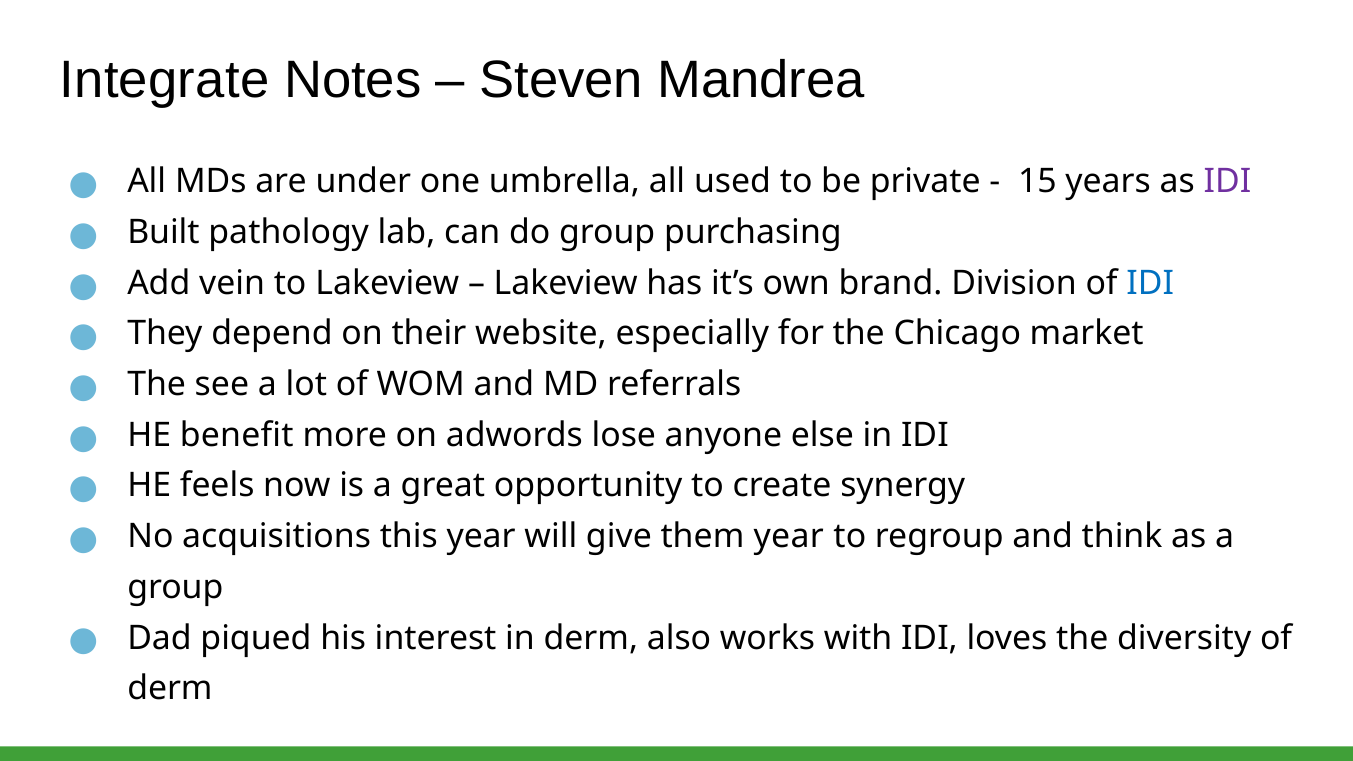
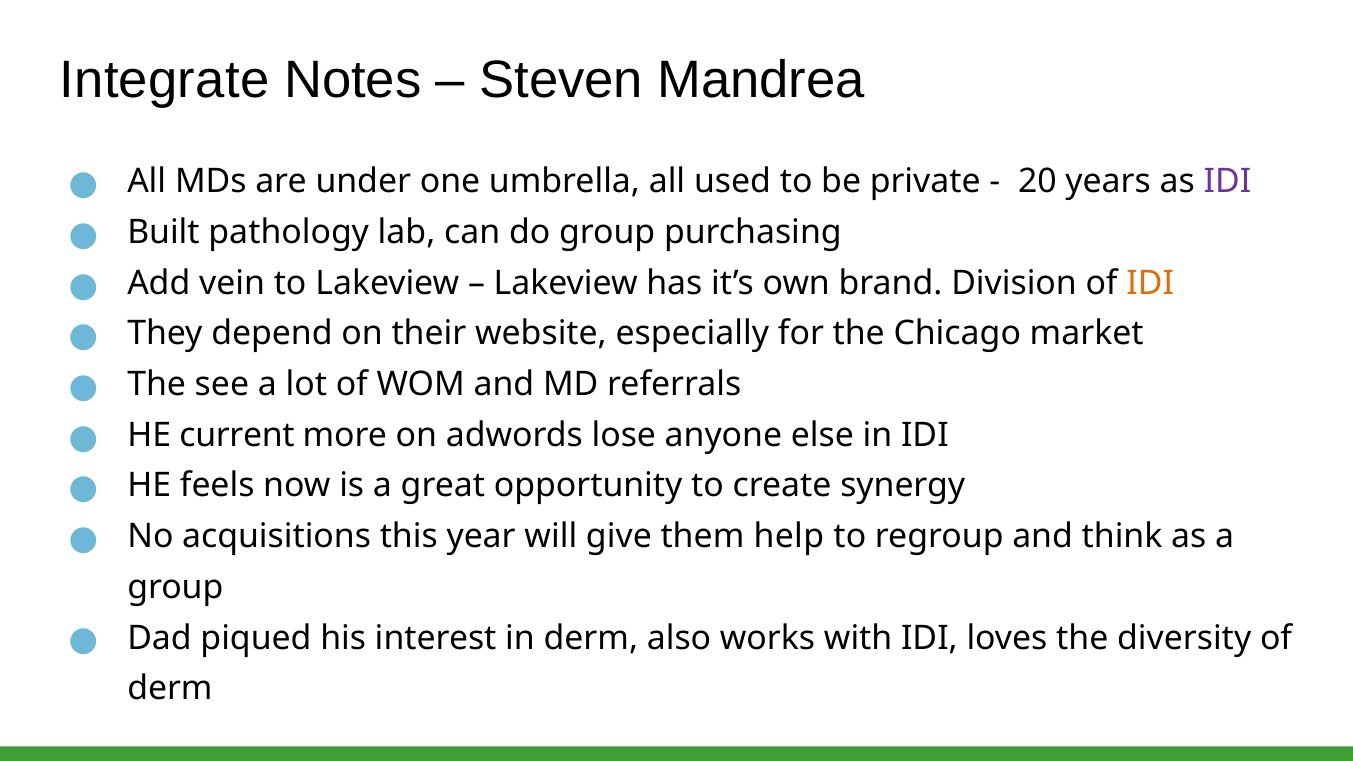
15: 15 -> 20 (1037, 182)
IDI colour: blue -> orange (1150, 283)
benefit: benefit -> current (237, 435)
them year: year -> help (789, 537)
